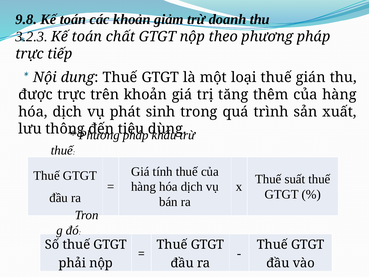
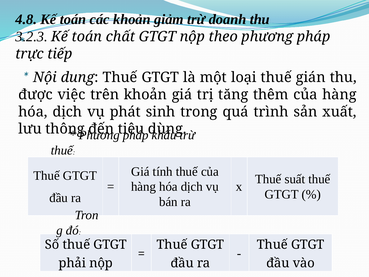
9.8: 9.8 -> 4.8 (26, 19)
được trực: trực -> việc (71, 94)
